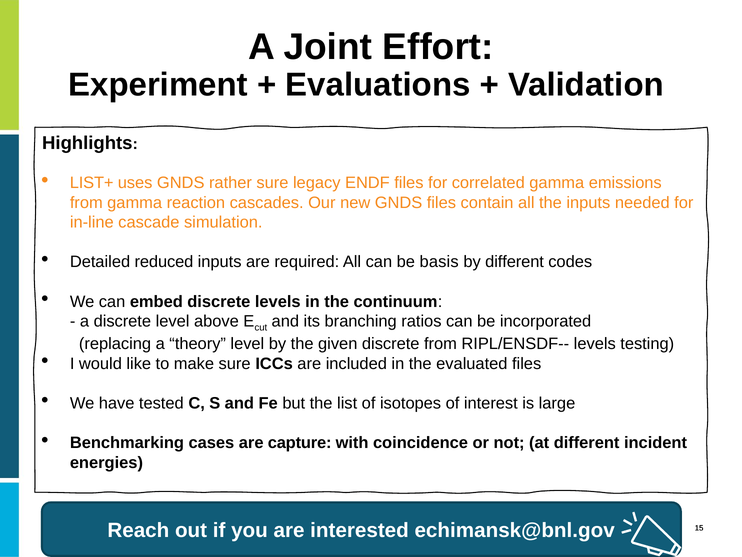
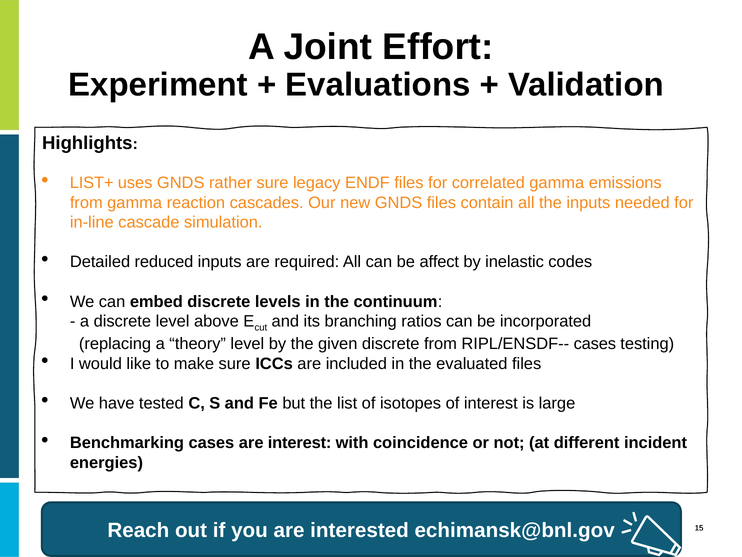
basis: basis -> affect (439, 262)
by different: different -> inelastic (515, 262)
RIPL/ENSDF-- levels: levels -> cases (595, 344)
are capture: capture -> interest (300, 442)
